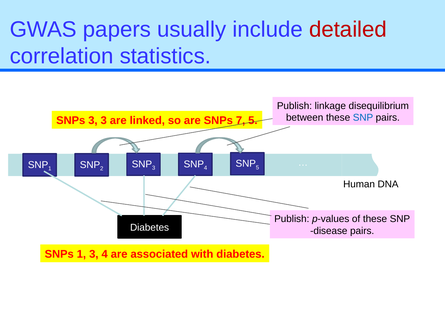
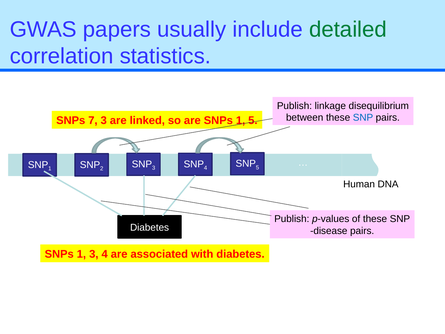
detailed colour: red -> green (348, 29)
SNPs 3: 3 -> 7 (93, 120)
are SNPs 7: 7 -> 1 (241, 120)
